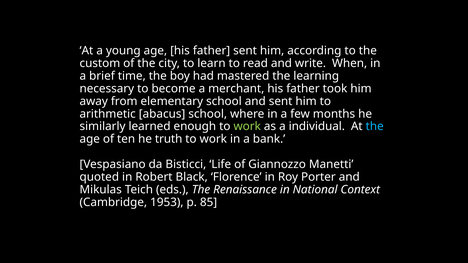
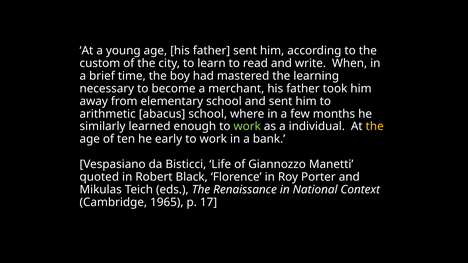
the colour: light blue -> yellow (375, 127)
truth: truth -> early (169, 139)
1953: 1953 -> 1965 (167, 202)
85: 85 -> 17 (209, 202)
